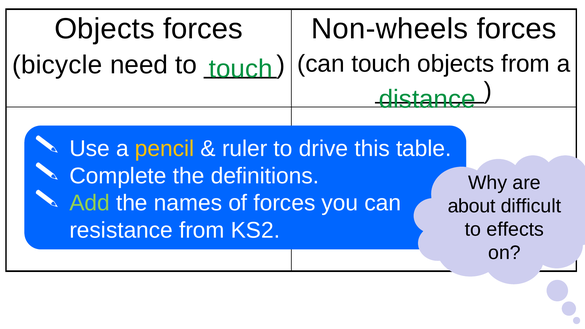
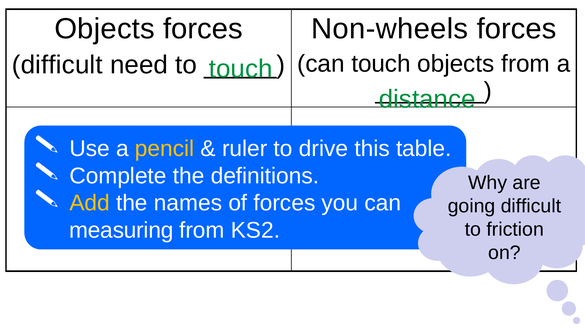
bicycle: bicycle -> difficult (57, 65)
Add colour: light green -> yellow (90, 203)
about: about -> going (472, 206)
resistance: resistance -> measuring (121, 230)
effects: effects -> friction (515, 229)
